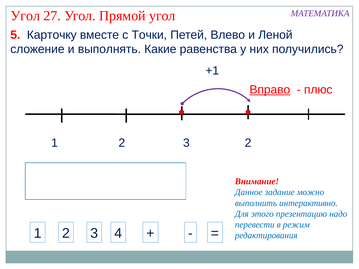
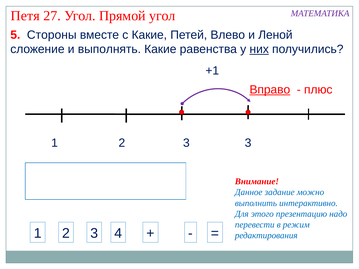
Угол: Угол -> Петя (25, 16)
Карточку: Карточку -> Стороны (52, 35)
с Точки: Точки -> Какие (149, 35)
них underline: none -> present (259, 49)
2: 2 -> 3 (248, 143)
